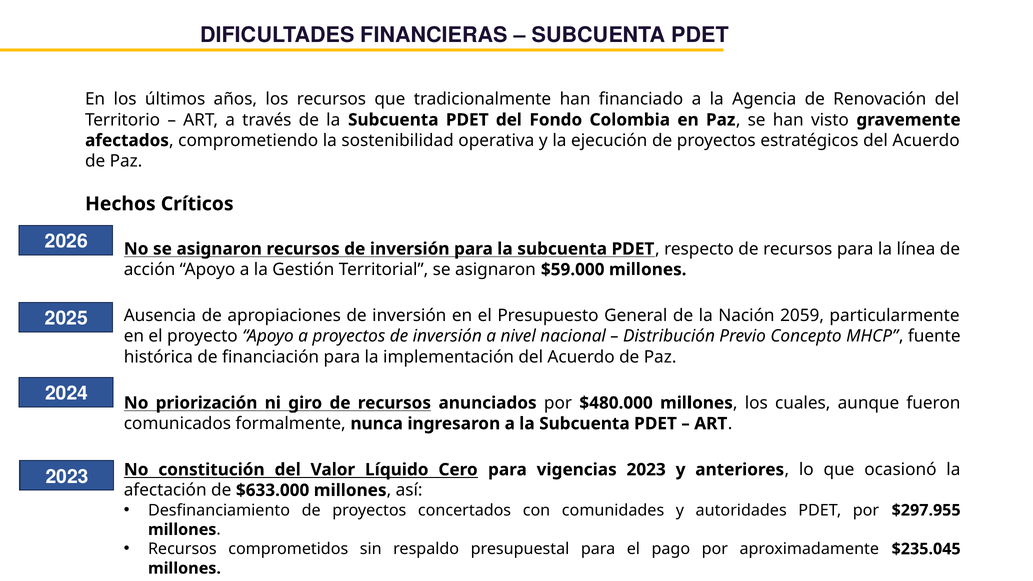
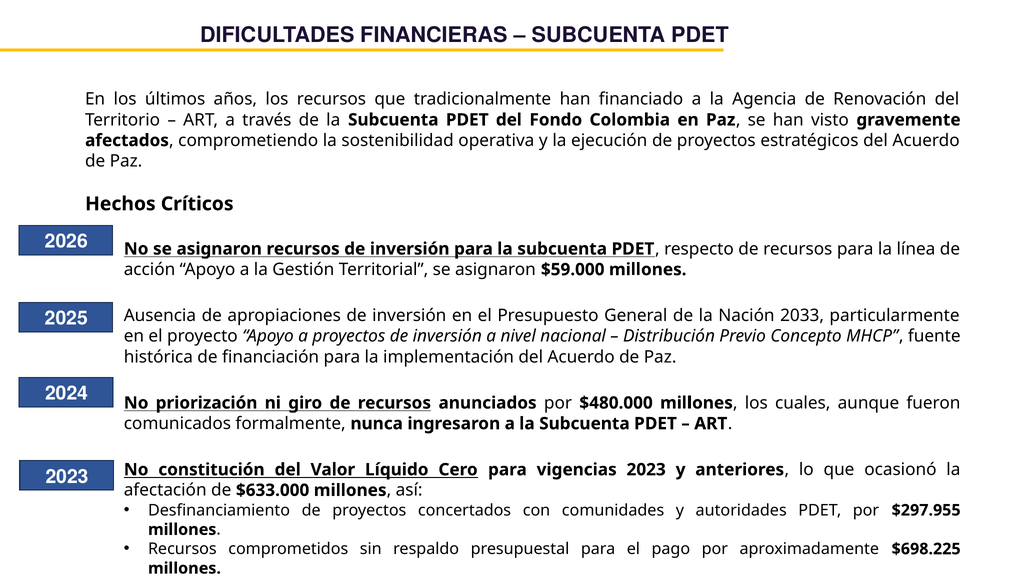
2059: 2059 -> 2033 (802, 316)
$235.045: $235.045 -> $698.225 (926, 549)
